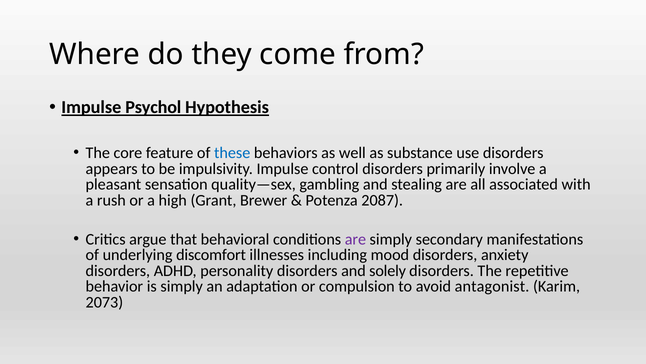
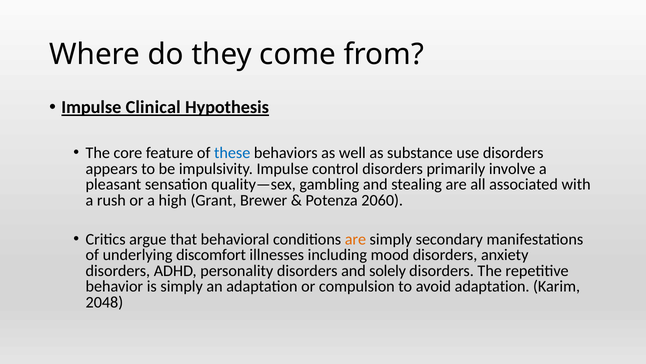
Psychol: Psychol -> Clinical (153, 107)
2087: 2087 -> 2060 (382, 200)
are colour: purple -> orange (355, 239)
avoid antagonist: antagonist -> adaptation (492, 286)
2073: 2073 -> 2048 (104, 302)
